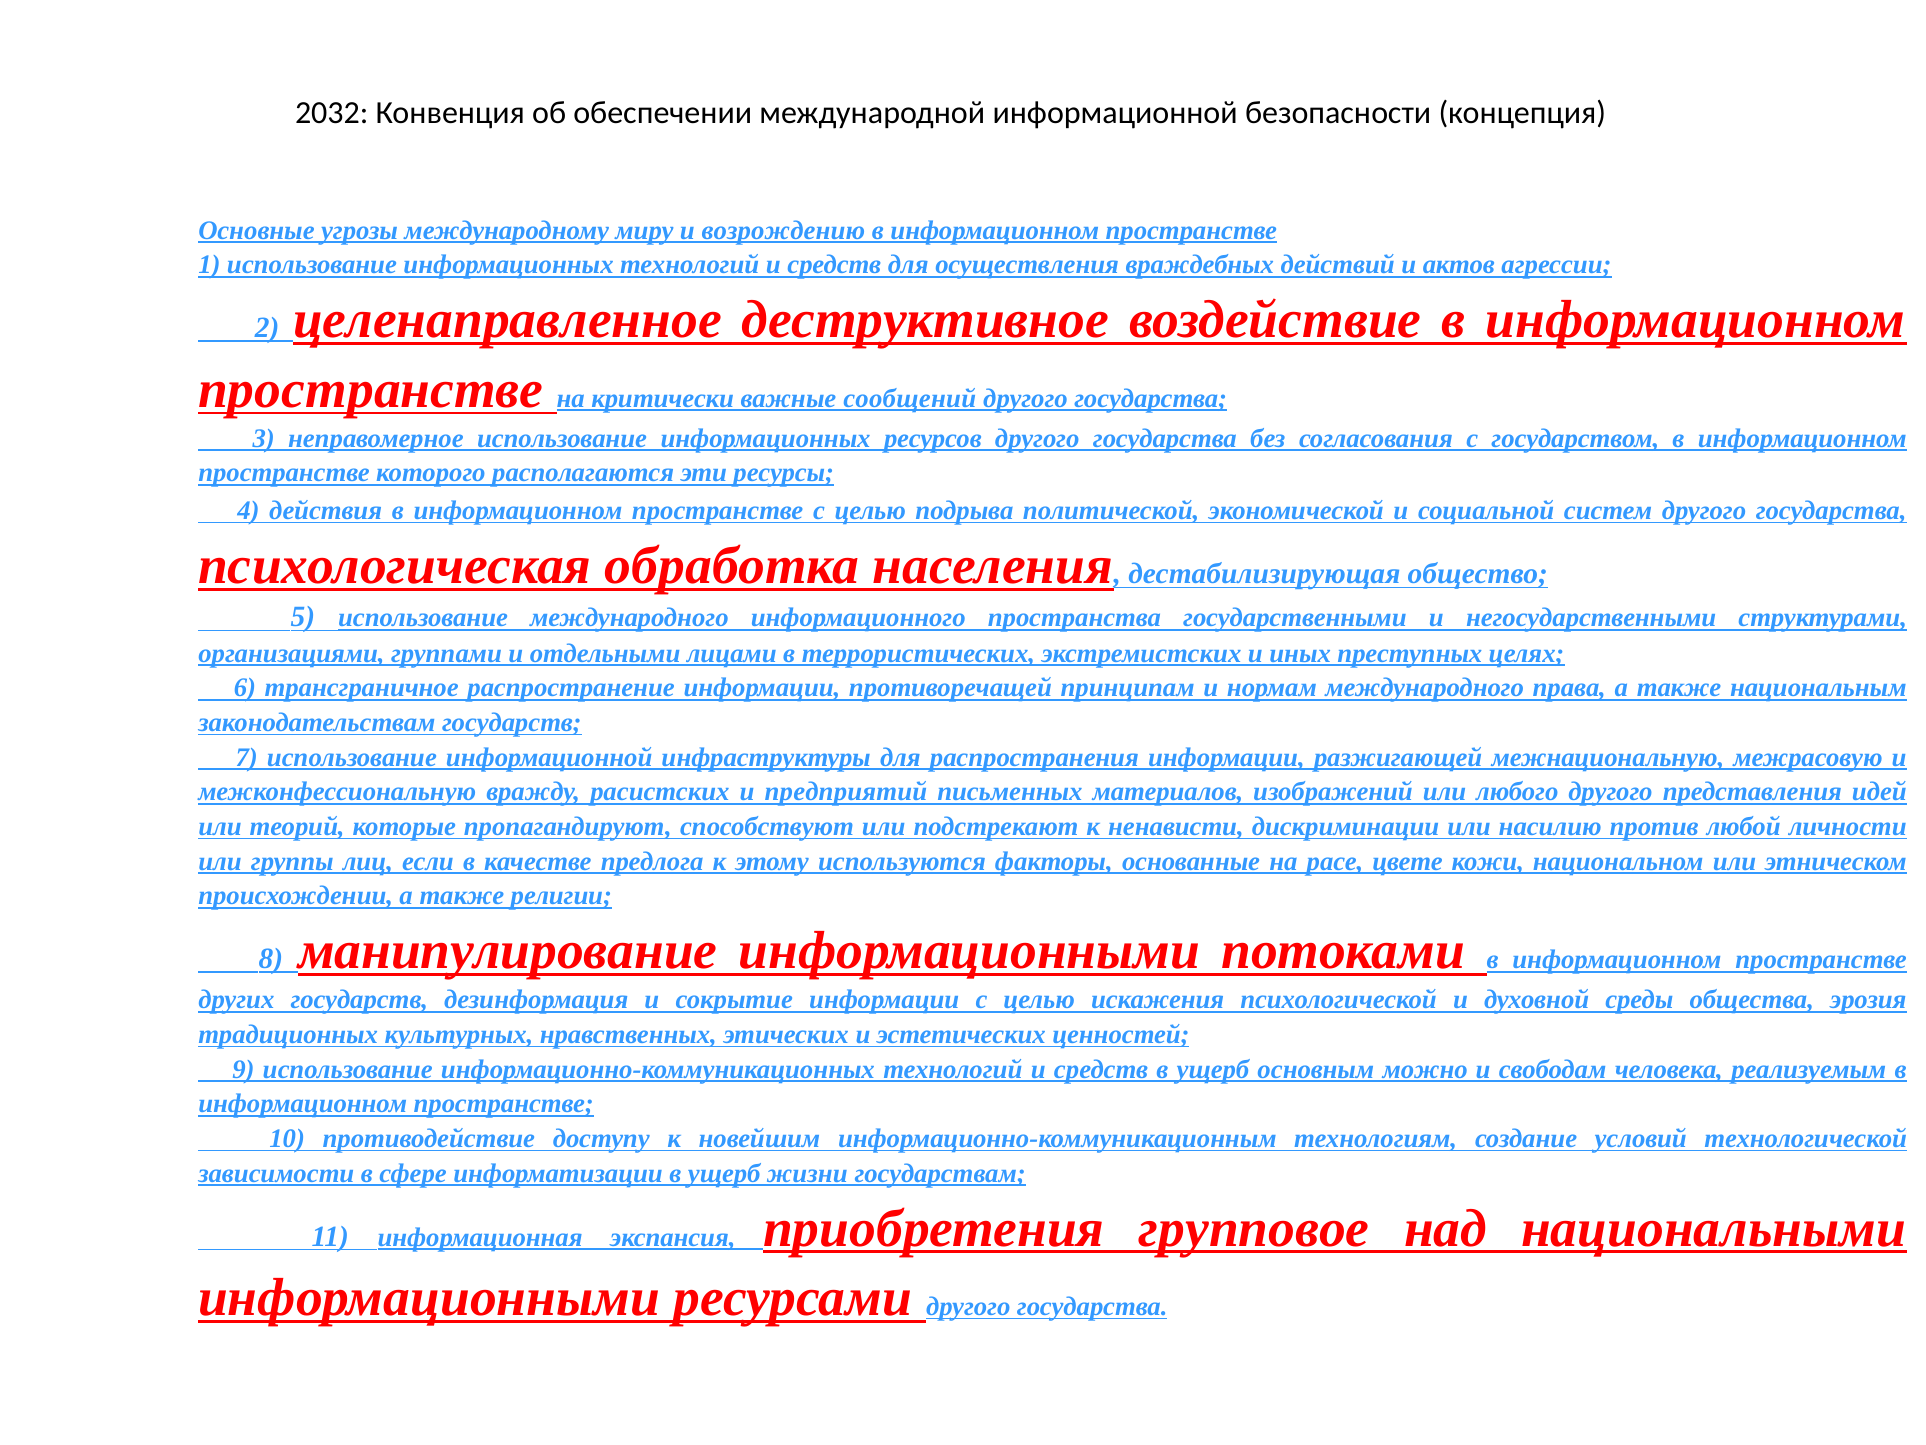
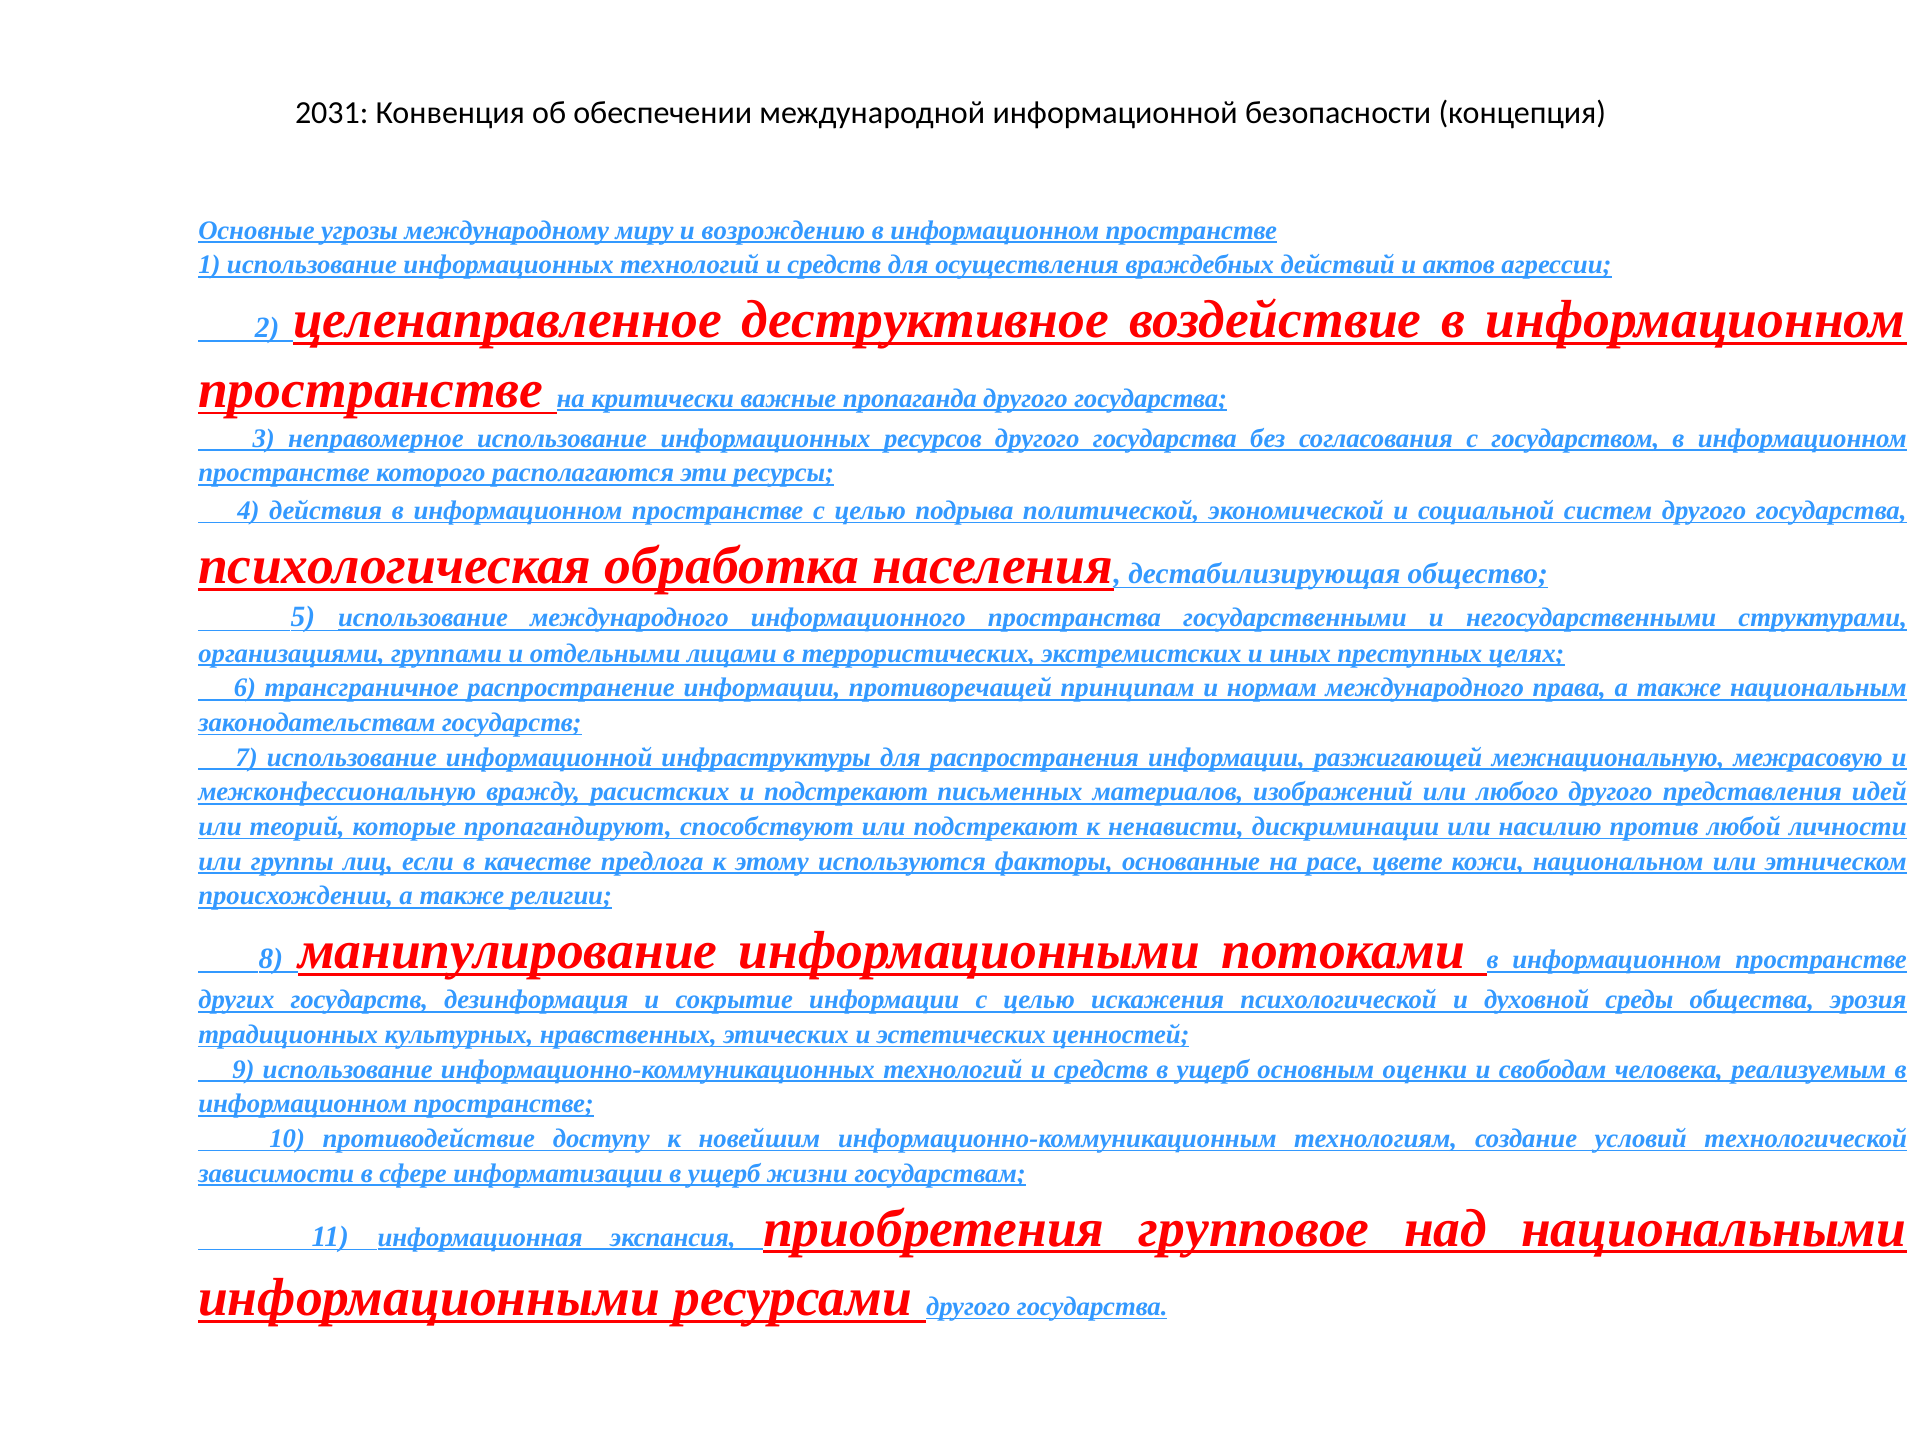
2032: 2032 -> 2031 (332, 113)
сообщений: сообщений -> пропаганда (910, 398)
и предприятий: предприятий -> подстрекают (846, 792)
можно: можно -> оценки (1425, 1069)
